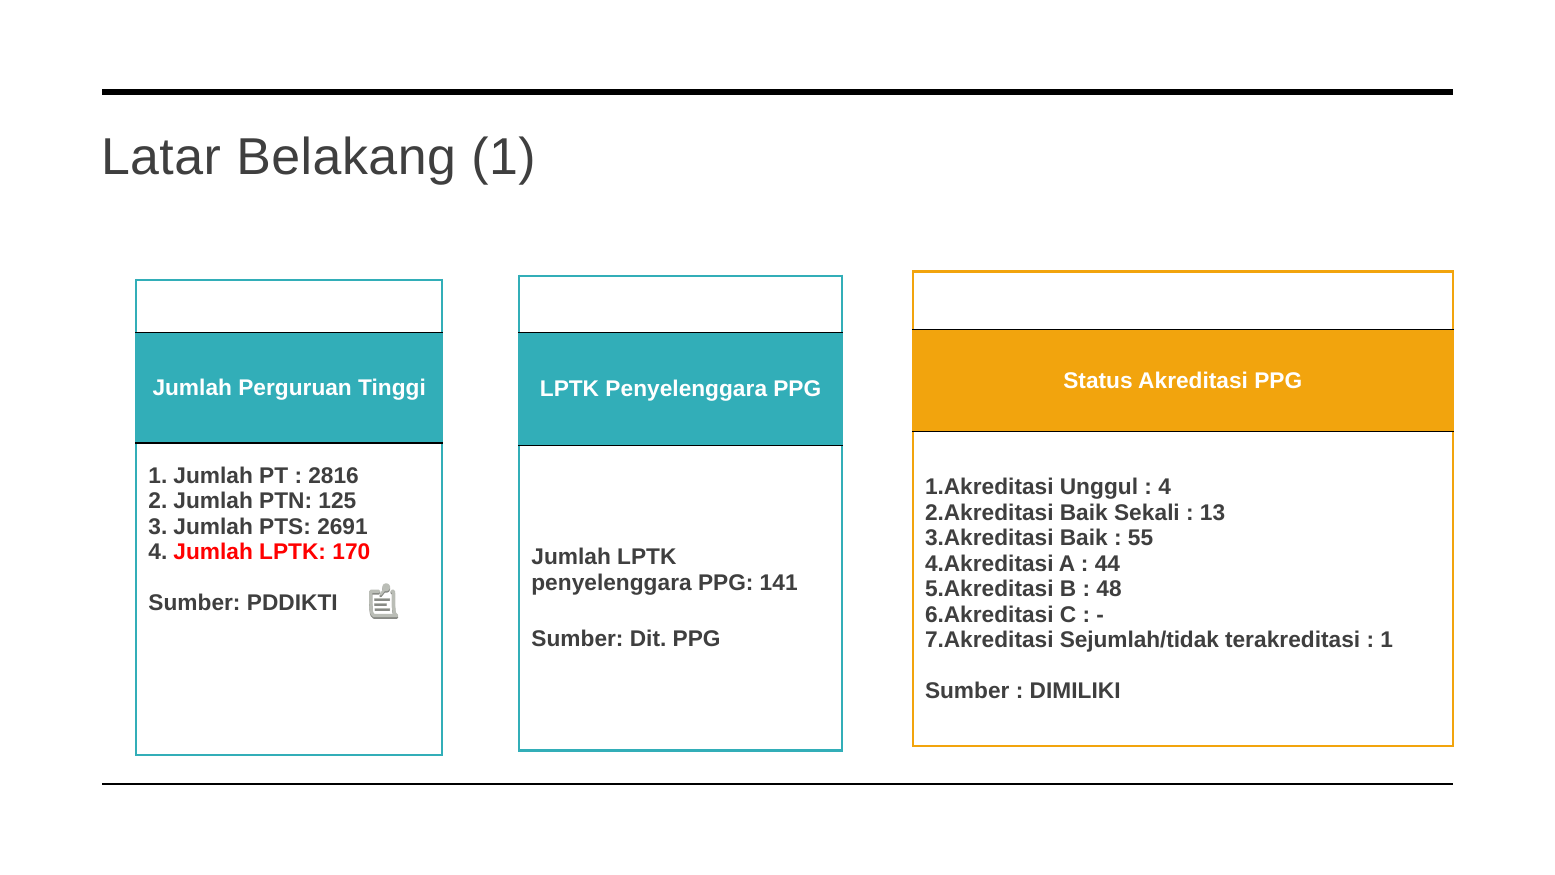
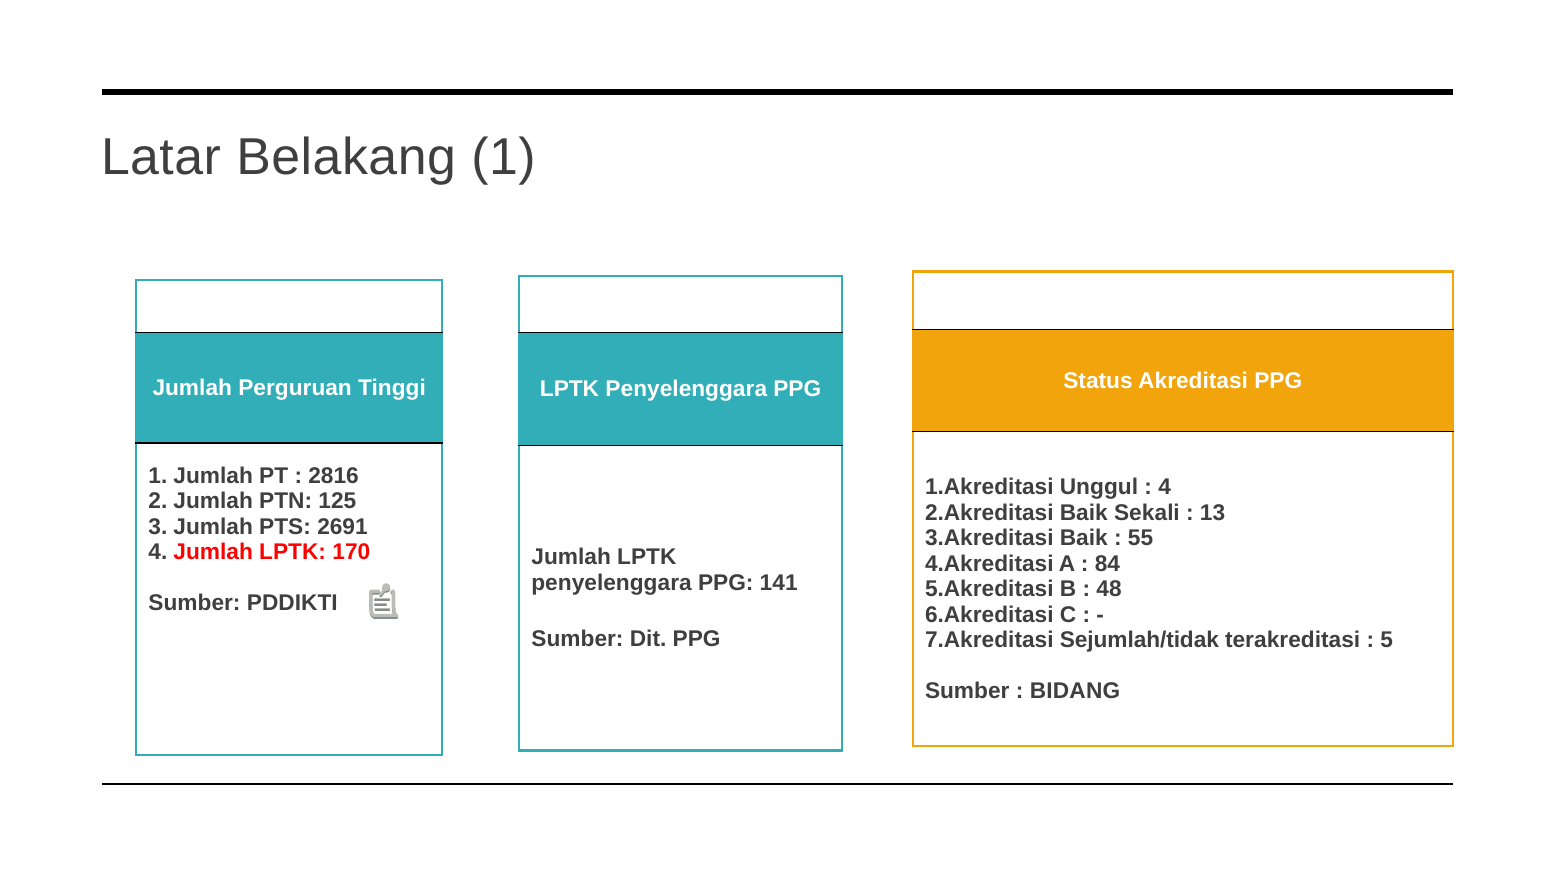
44: 44 -> 84 (1107, 564)
1: 1 -> 5 (1387, 640)
DIMILIKI: DIMILIKI -> BIDANG (1075, 691)
